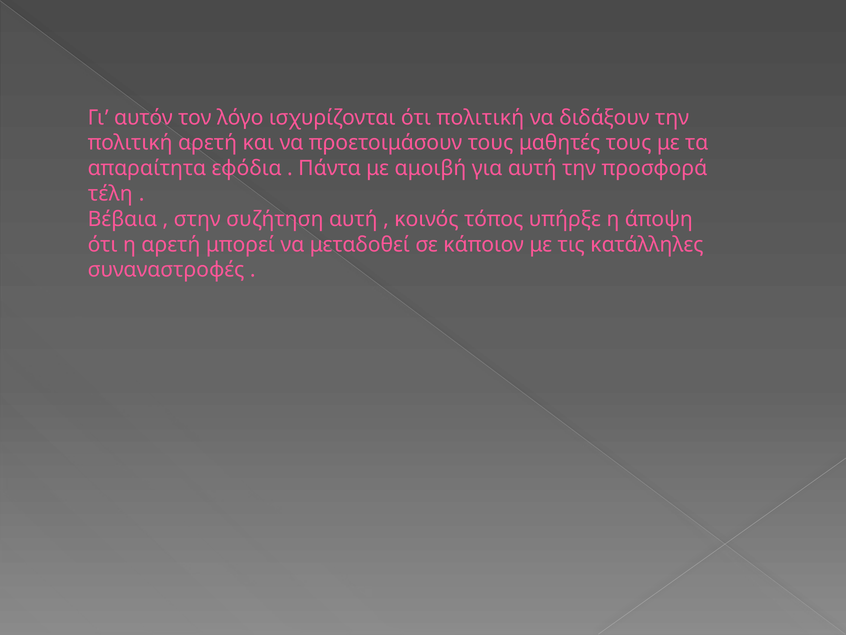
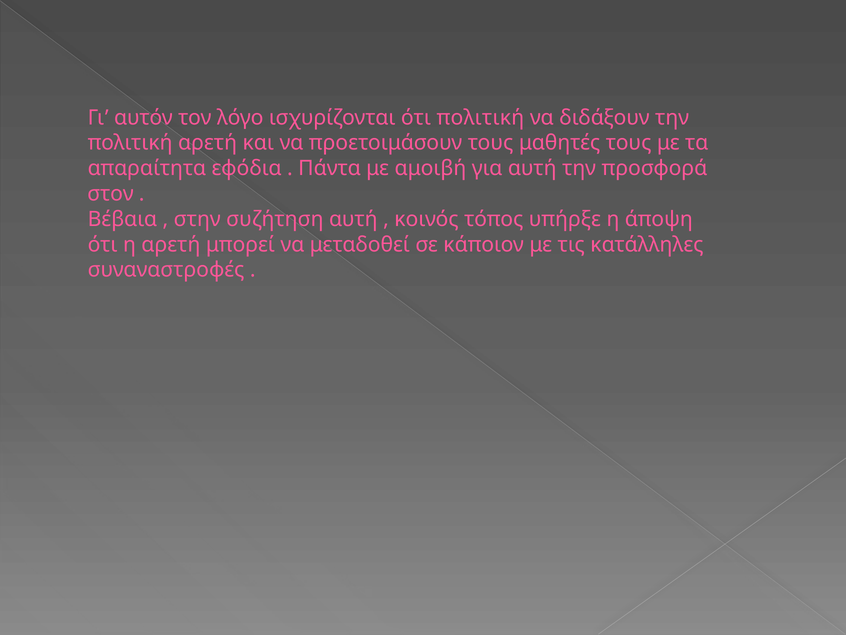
τέλη: τέλη -> στον (110, 194)
